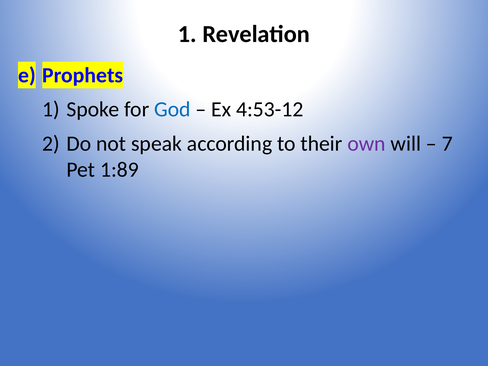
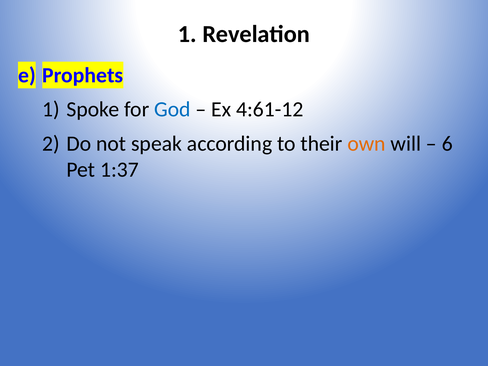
4:53-12: 4:53-12 -> 4:61-12 (270, 109)
own colour: purple -> orange (367, 144)
7: 7 -> 6 (447, 144)
1:89: 1:89 -> 1:37 (119, 170)
